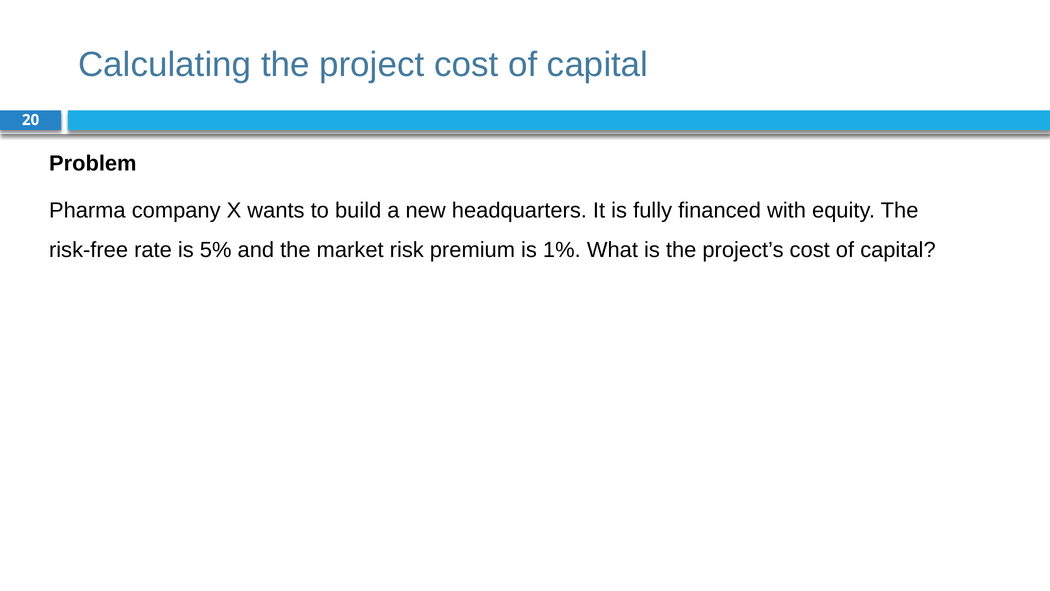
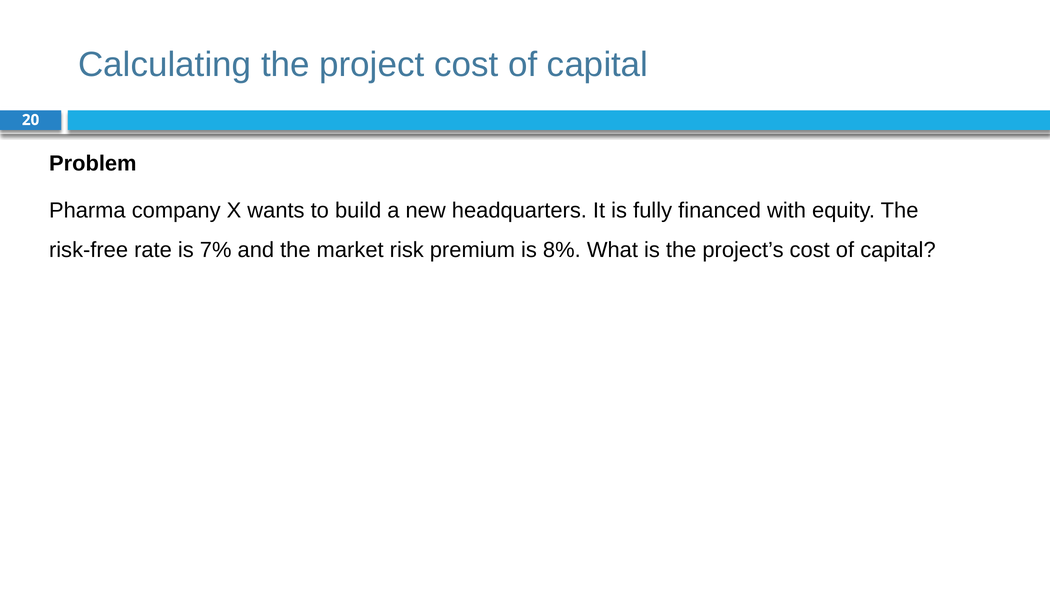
5%: 5% -> 7% (216, 250)
1%: 1% -> 8% (562, 250)
